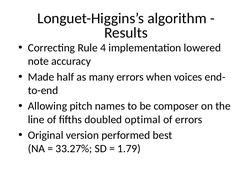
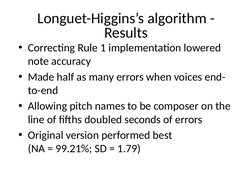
4: 4 -> 1 (103, 48)
optimal: optimal -> seconds (143, 120)
33.27%: 33.27% -> 99.21% (74, 149)
